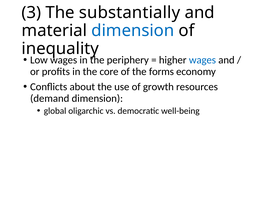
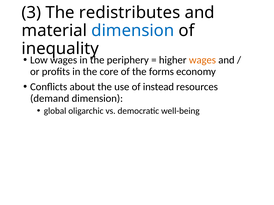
substantially: substantially -> redistributes (130, 13)
wages colour: blue -> orange (202, 60)
growth: growth -> instead (158, 87)
